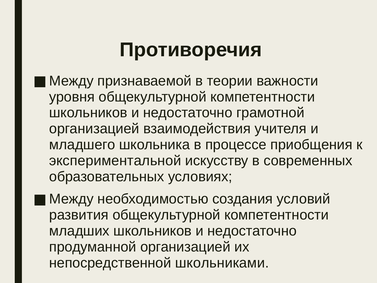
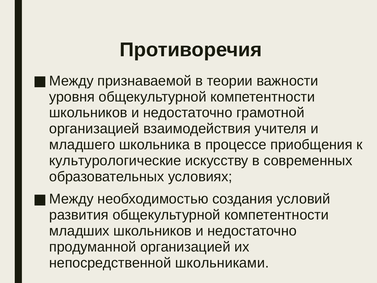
экспериментальной: экспериментальной -> культурологические (115, 161)
